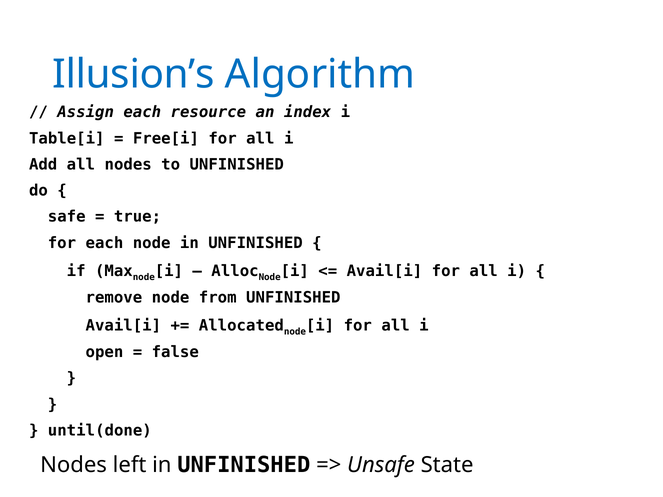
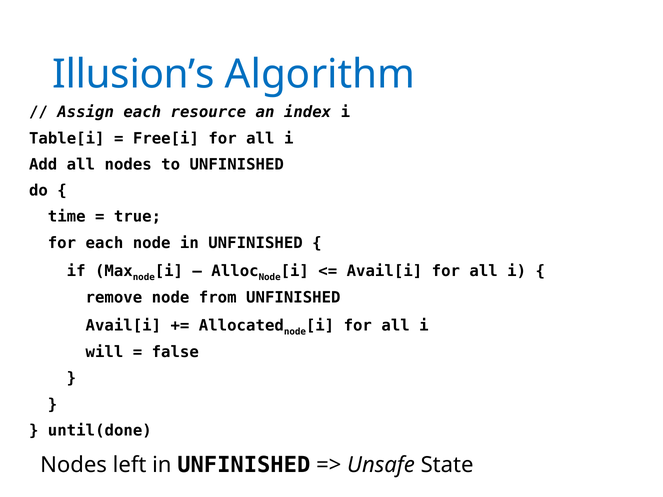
safe: safe -> time (67, 217)
open: open -> will (104, 352)
